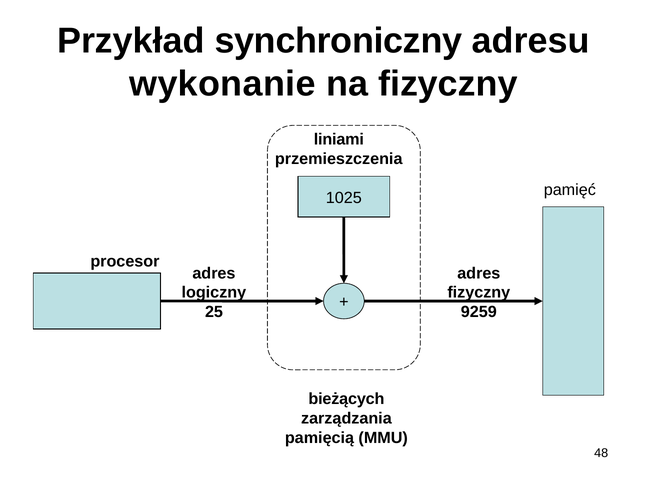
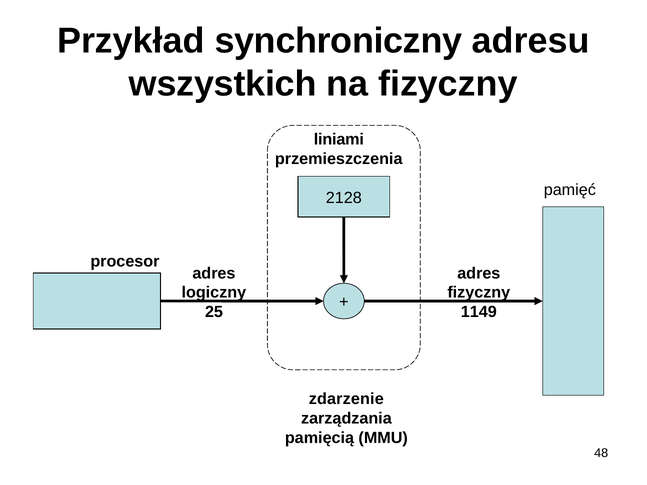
wykonanie: wykonanie -> wszystkich (223, 84)
1025: 1025 -> 2128 (344, 198)
9259: 9259 -> 1149 (479, 312)
bieżących: bieżących -> zdarzenie (346, 399)
